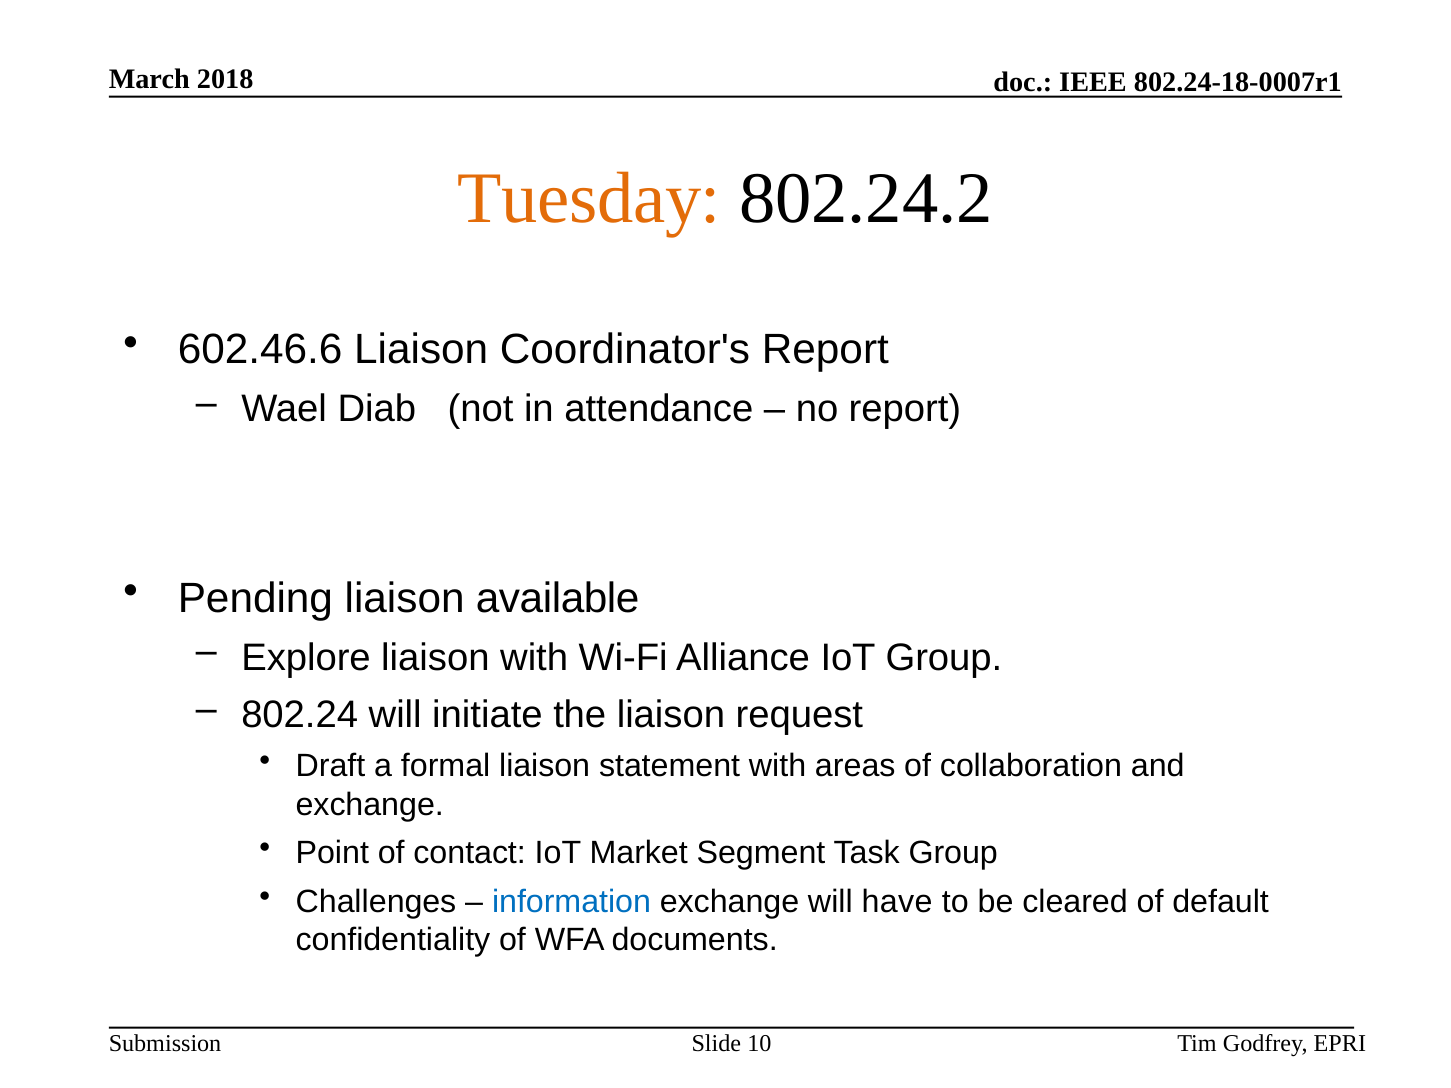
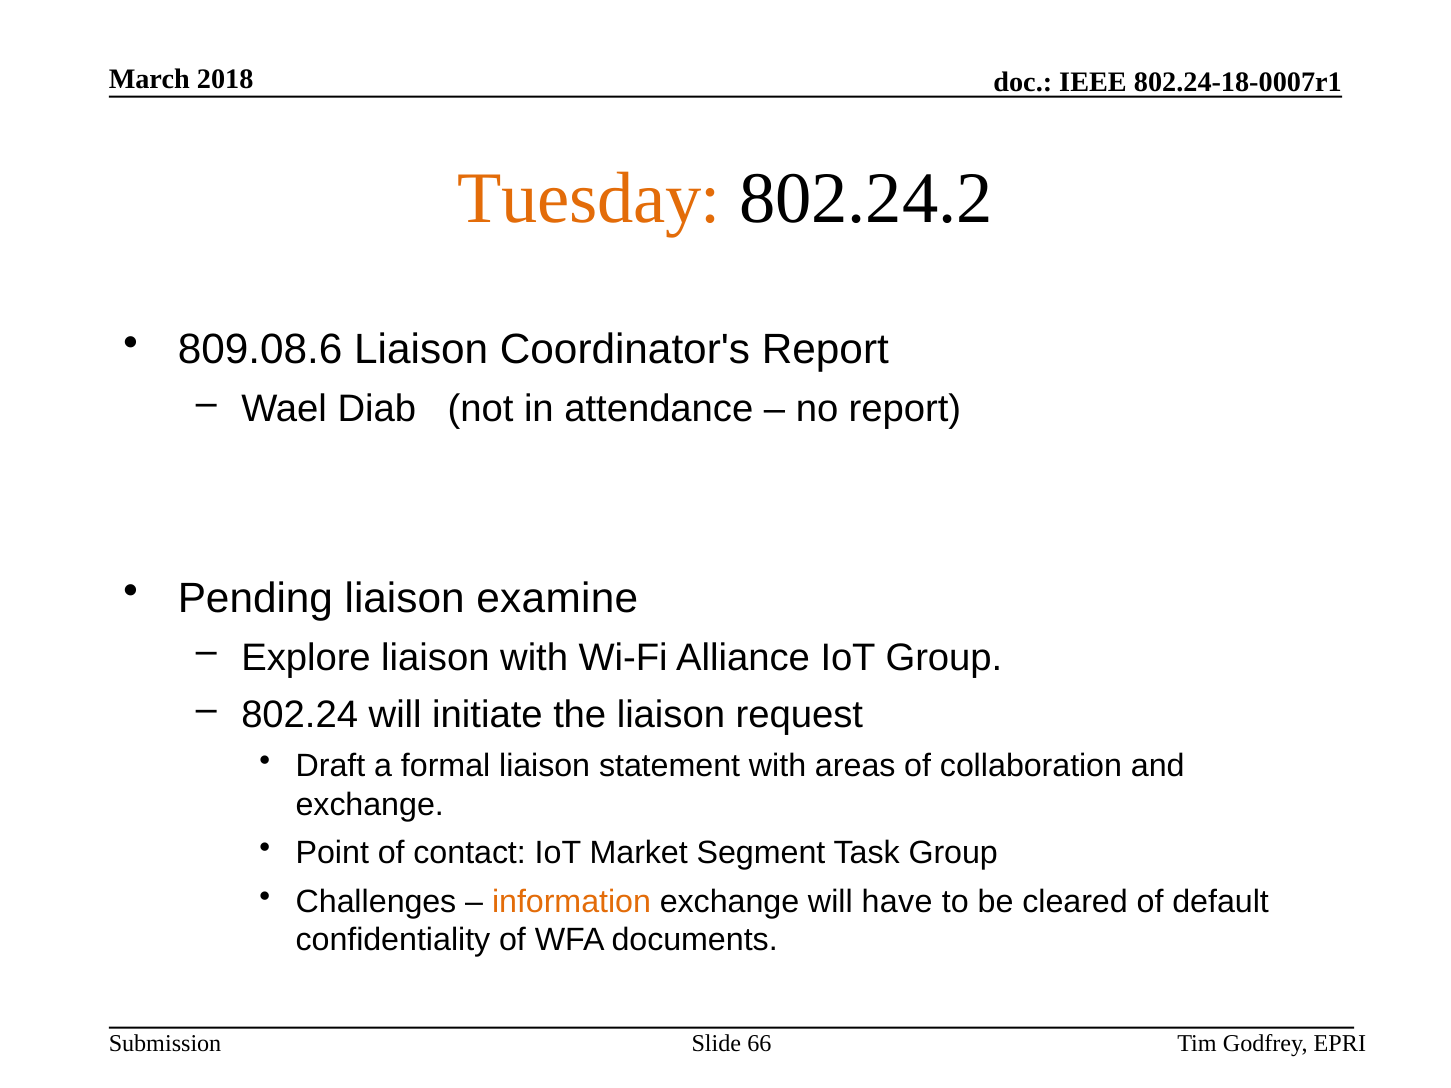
602.46.6: 602.46.6 -> 809.08.6 (260, 350)
available: available -> examine (557, 598)
information colour: blue -> orange (571, 902)
10: 10 -> 66 (759, 1044)
